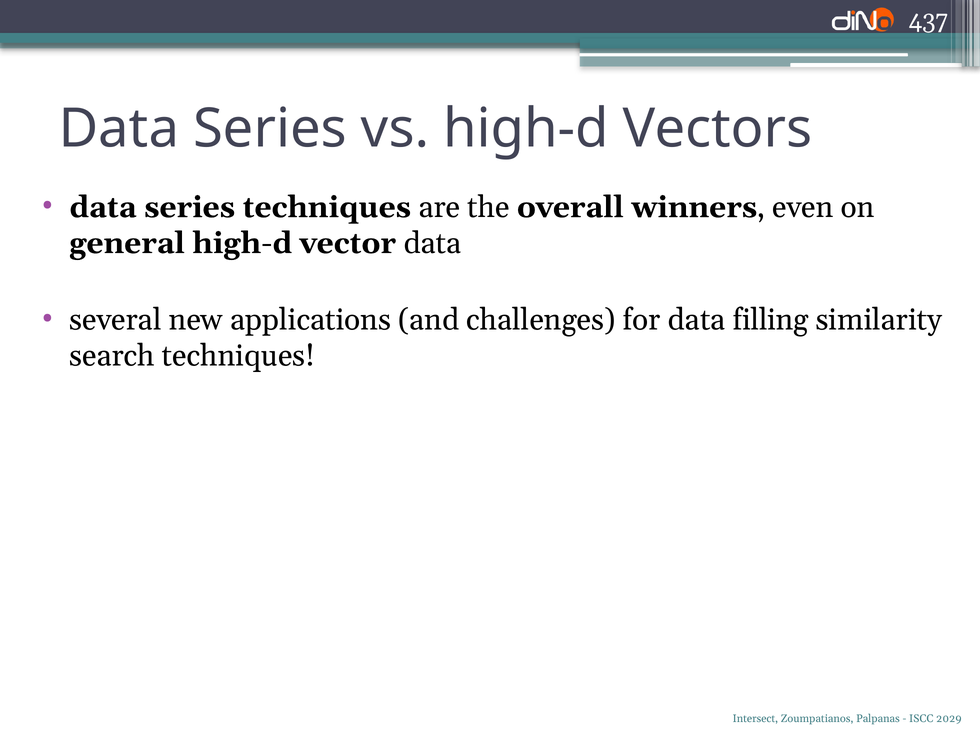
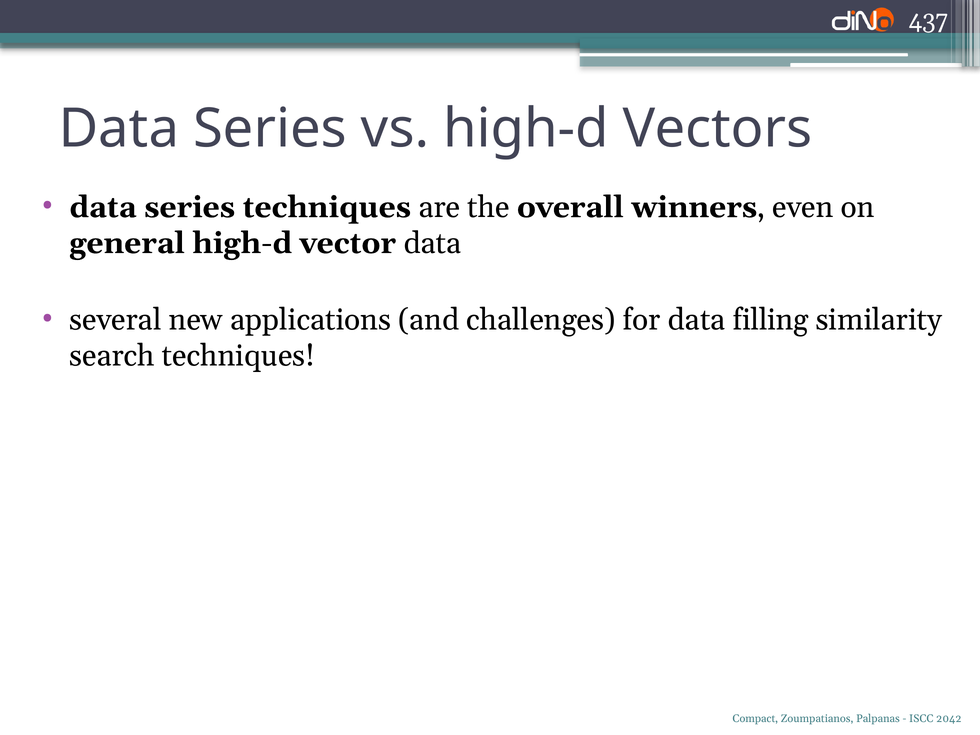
Intersect: Intersect -> Compact (755, 719)
2029: 2029 -> 2042 (949, 719)
